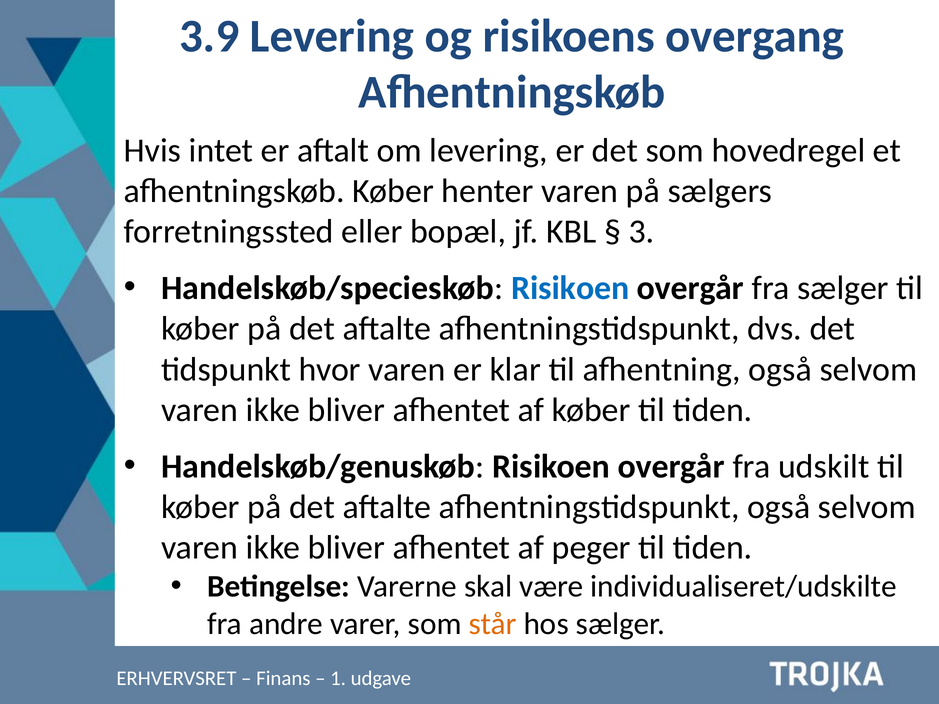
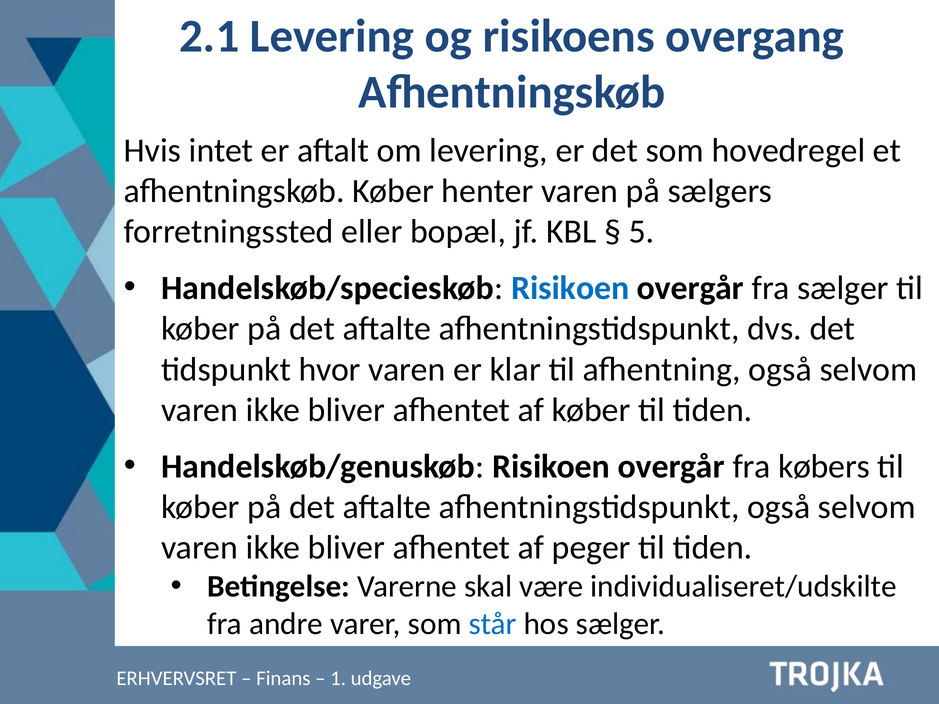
3.9: 3.9 -> 2.1 (209, 36)
3: 3 -> 5 (641, 232)
udskilt: udskilt -> købers (824, 467)
står colour: orange -> blue (493, 624)
